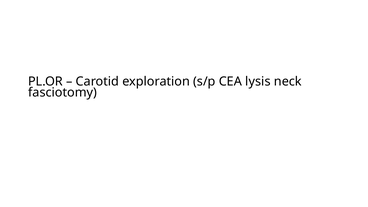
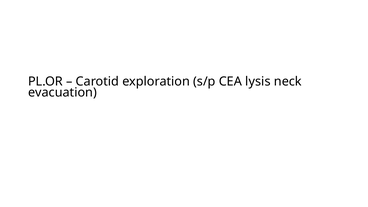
fasciotomy: fasciotomy -> evacuation (62, 92)
